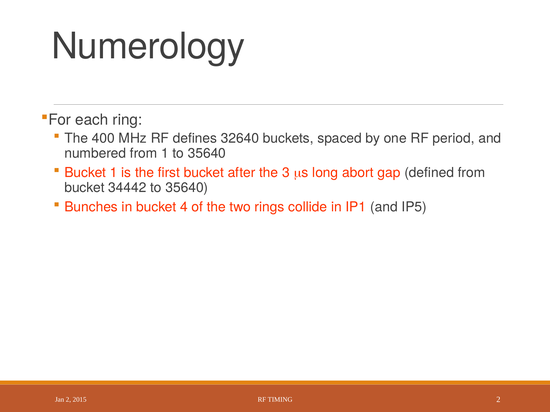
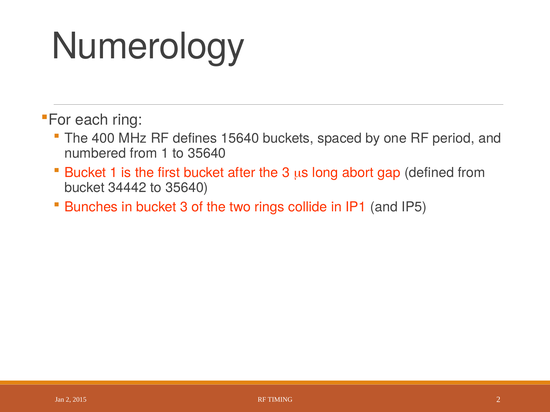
32640: 32640 -> 15640 (240, 139)
bucket 4: 4 -> 3 (184, 207)
